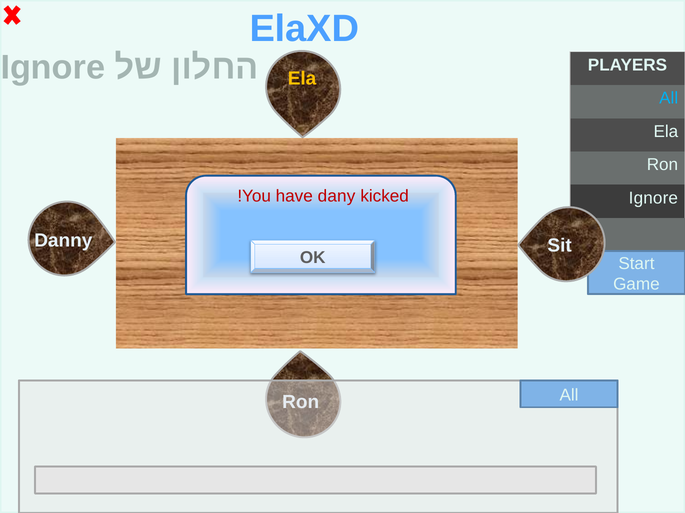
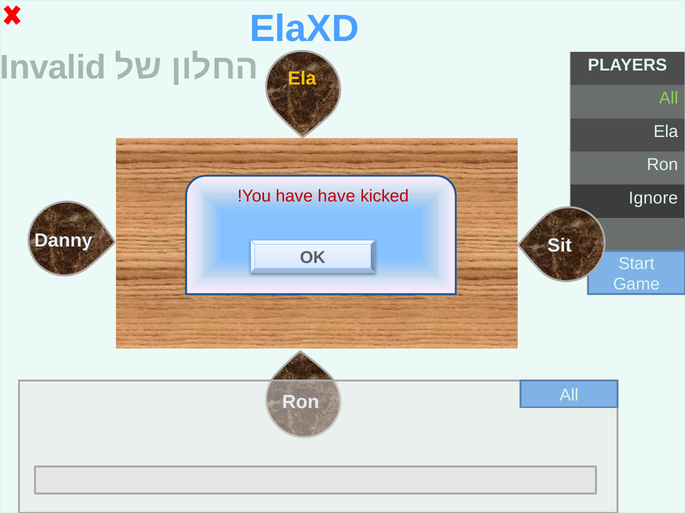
Ignore: Ignore -> Invalid (53, 67)
All colour: light blue -> light green (669, 98)
have dany: dany -> have (337, 197)
